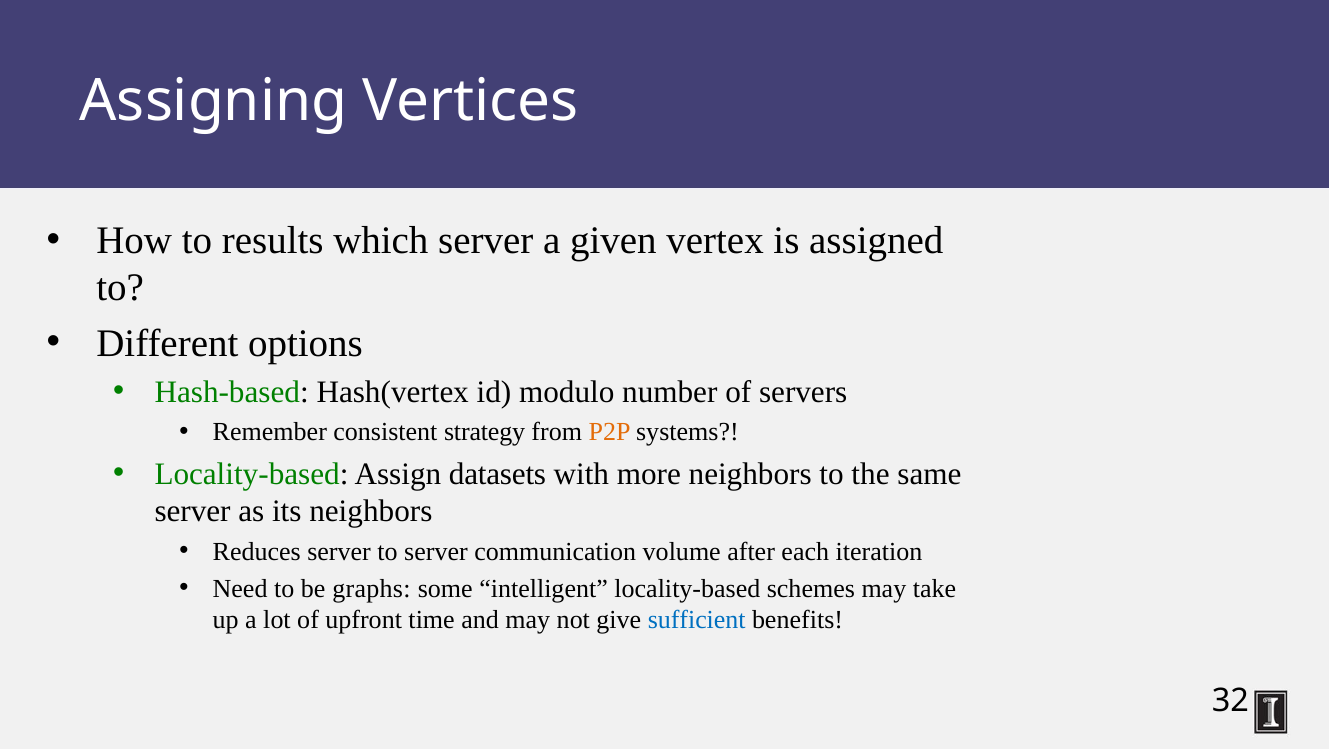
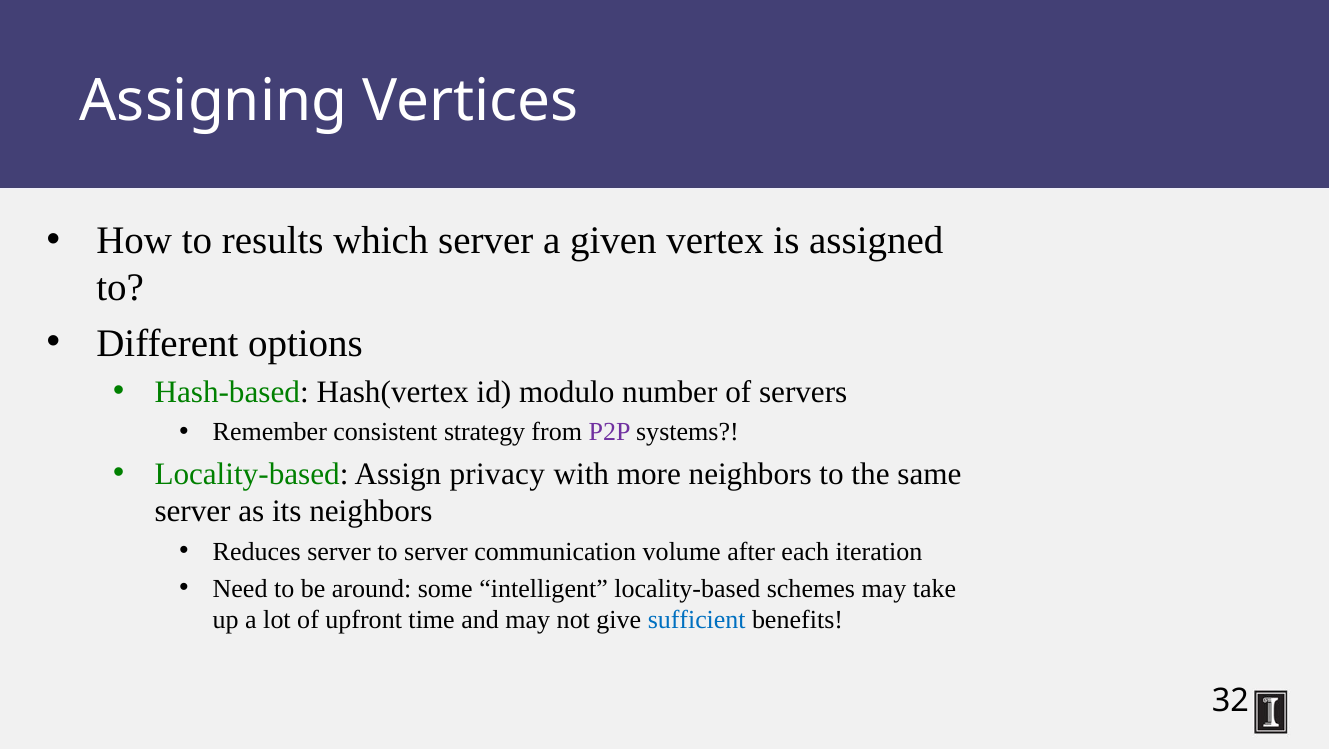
P2P colour: orange -> purple (610, 432)
datasets: datasets -> privacy (497, 474)
graphs: graphs -> around (372, 589)
